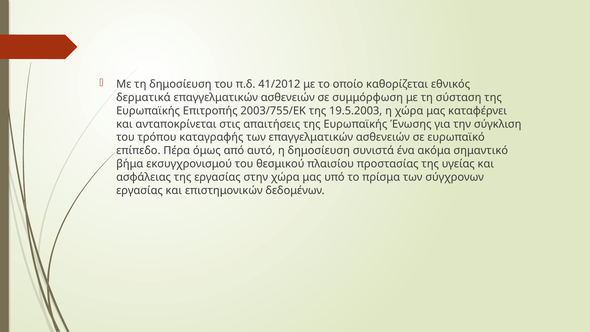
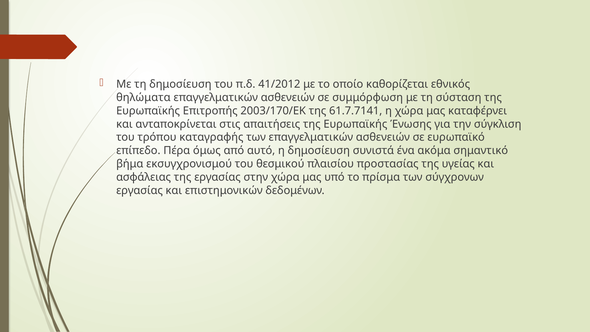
δερματικά: δερματικά -> θηλώματα (143, 97)
2003/755/ΕΚ: 2003/755/ΕΚ -> 2003/170/ΕΚ (273, 111)
19.5.2003: 19.5.2003 -> 61.7.7141 (356, 111)
